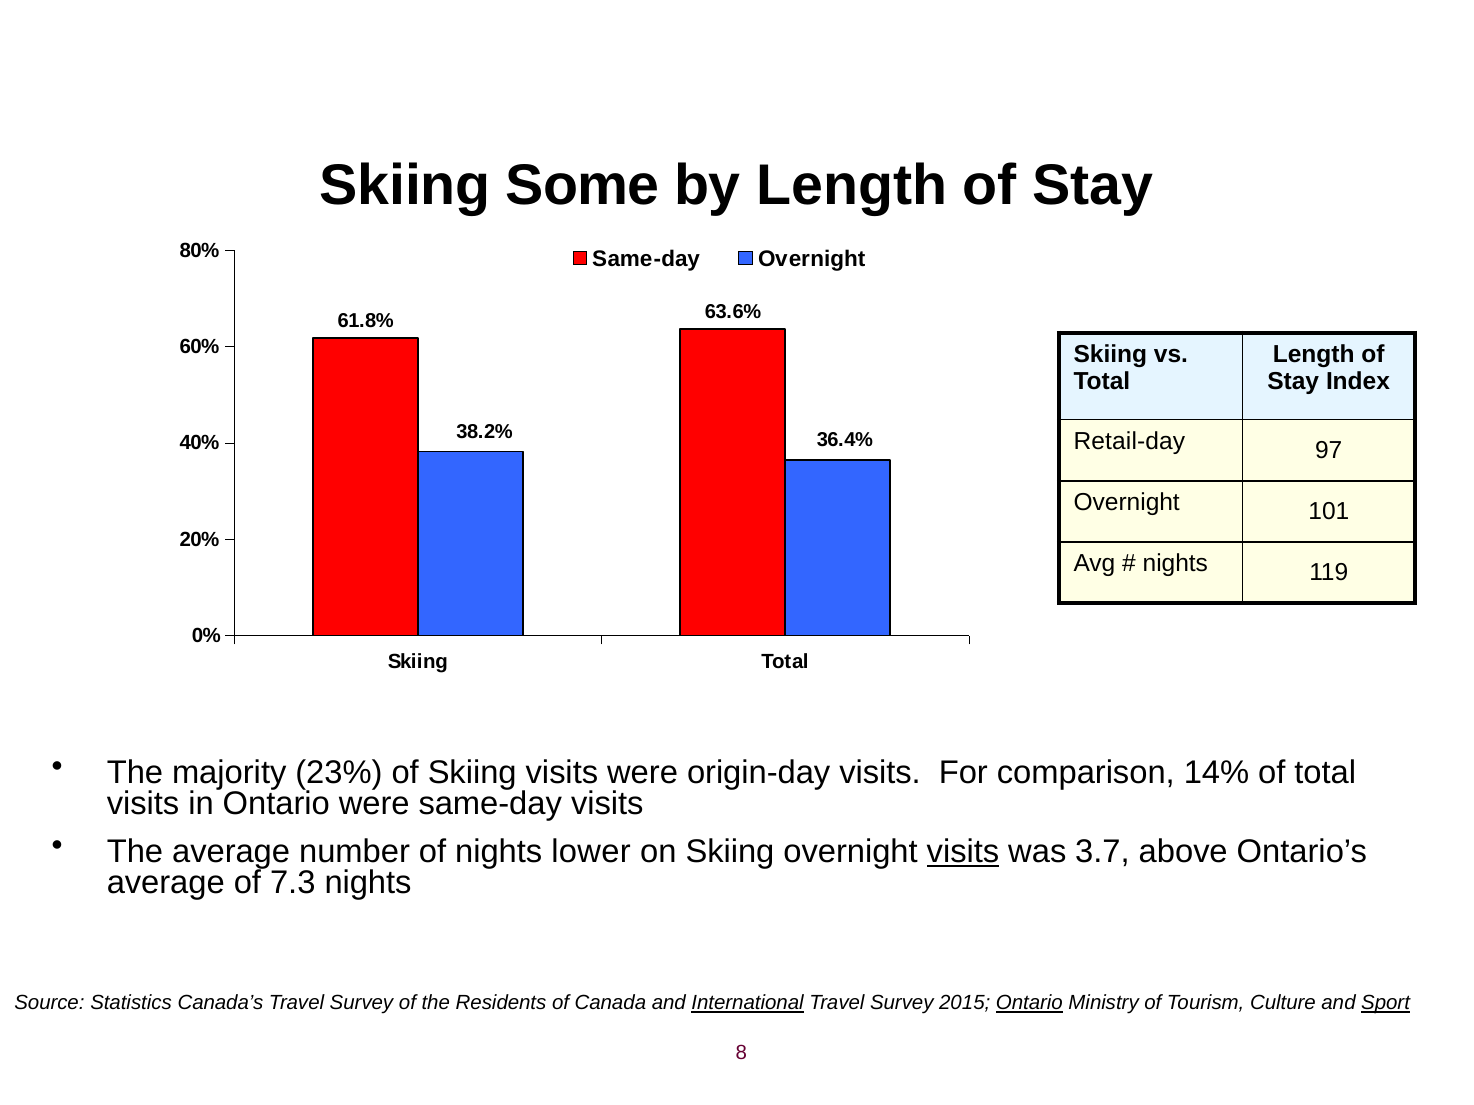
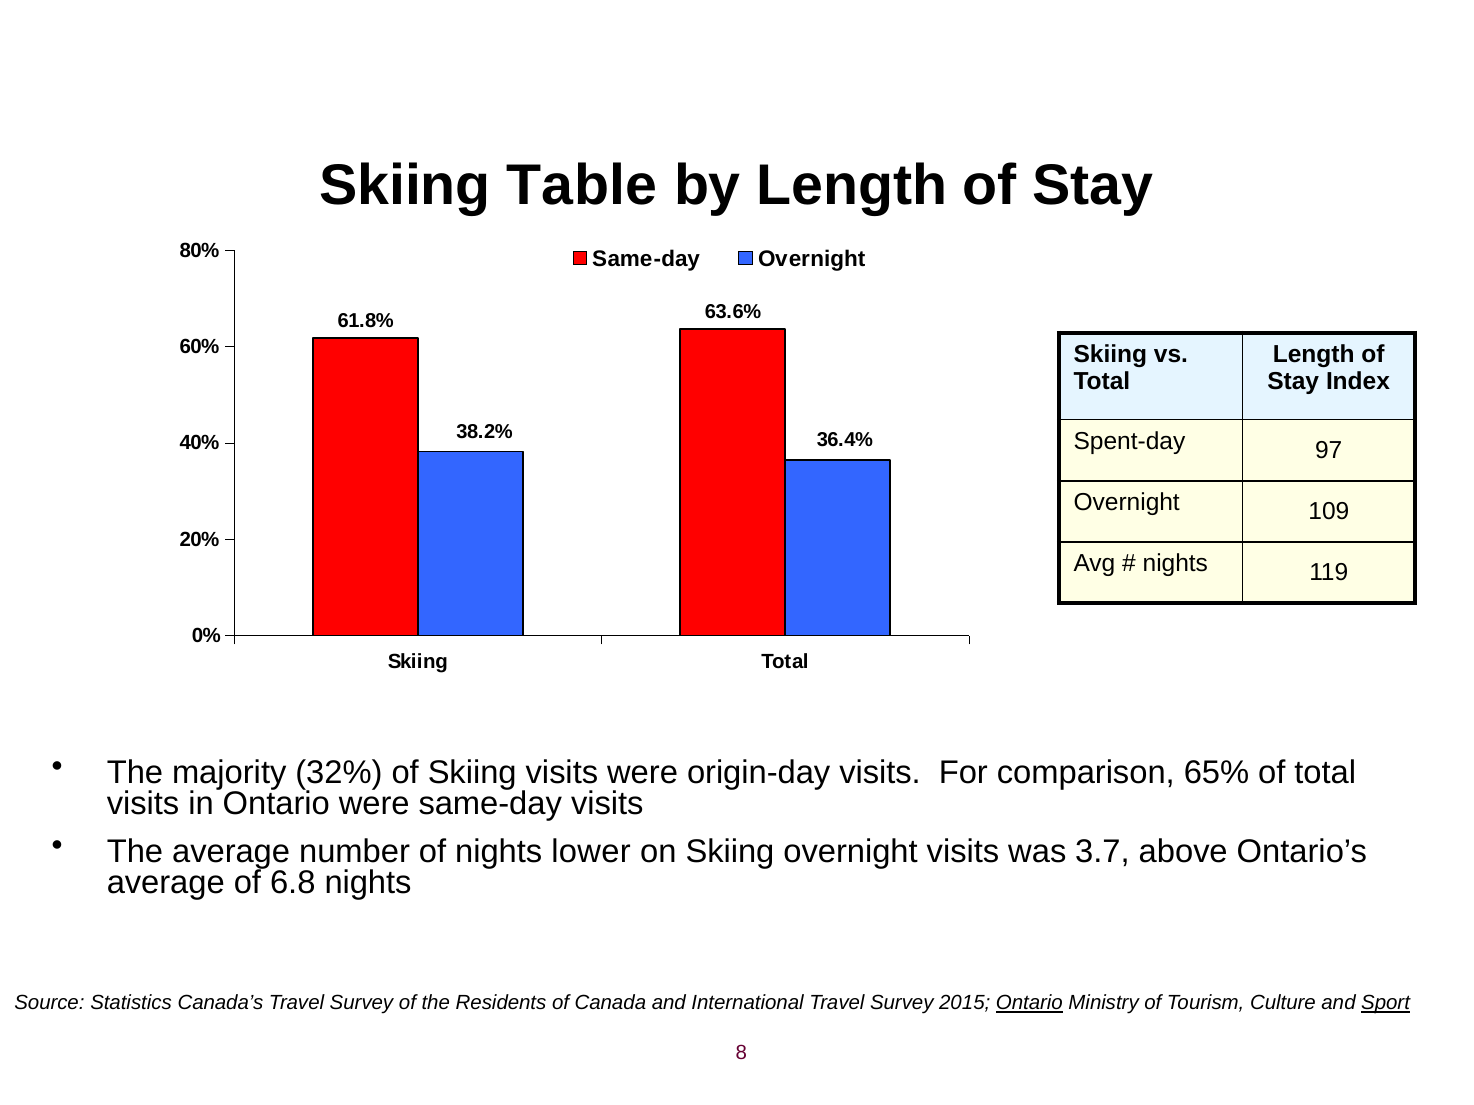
Some: Some -> Table (582, 186)
Retail-day: Retail-day -> Spent-day (1129, 441)
101: 101 -> 109 (1329, 512)
23%: 23% -> 32% (339, 773)
14%: 14% -> 65% (1217, 773)
visits underline: present -> none (963, 852)
7.3: 7.3 -> 6.8 (293, 884)
International underline: present -> none (748, 1004)
